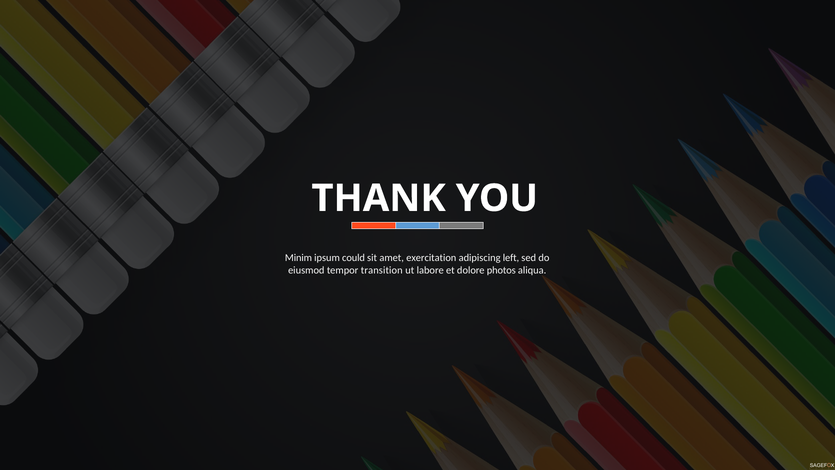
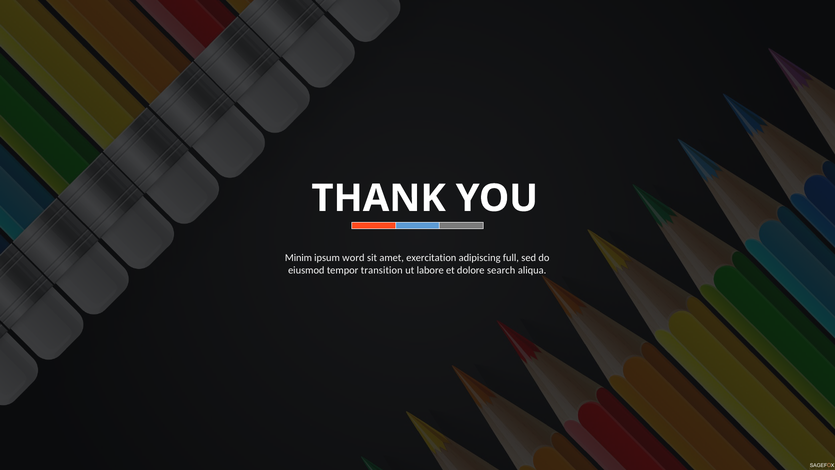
could: could -> word (353, 258)
left: left -> full (511, 258)
photos: photos -> search (501, 270)
